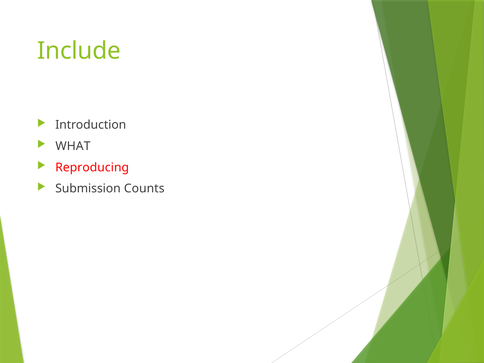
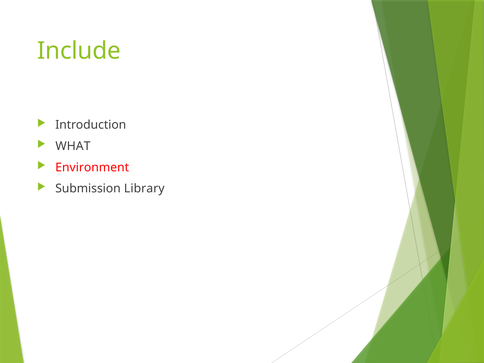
Reproducing: Reproducing -> Environment (92, 167)
Counts: Counts -> Library (144, 189)
